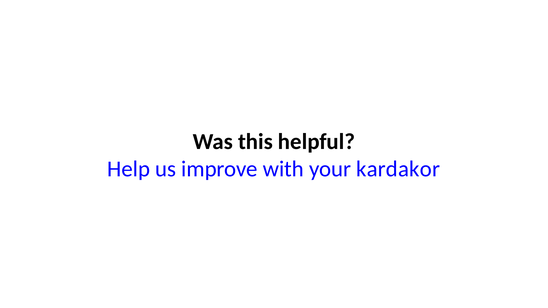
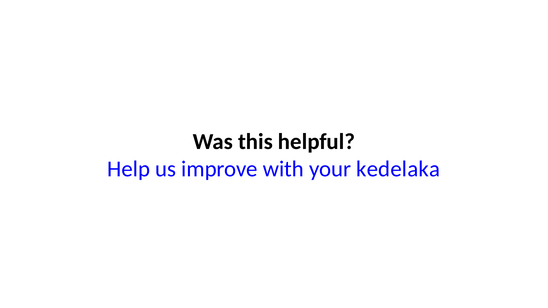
kardakor: kardakor -> kedelaka (398, 169)
